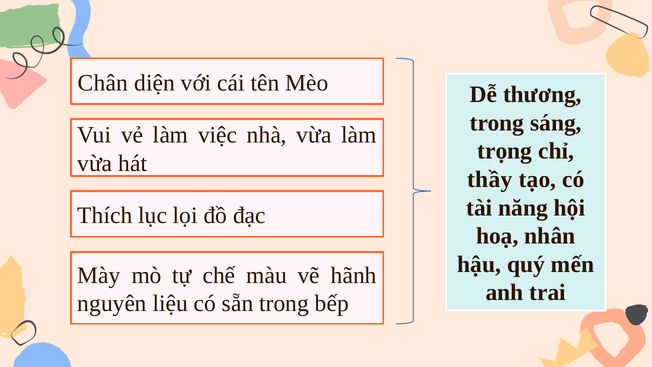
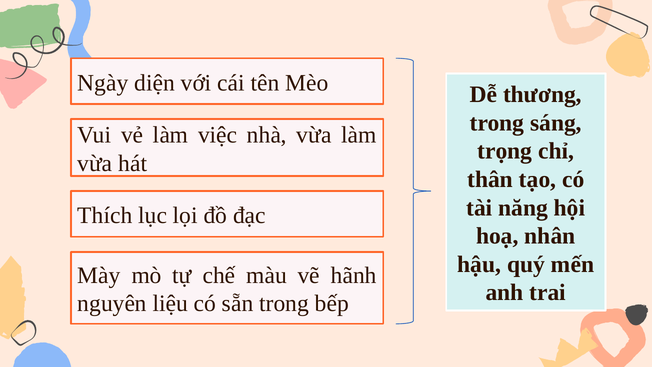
Chân: Chân -> Ngày (103, 83)
thầy: thầy -> thân (490, 179)
